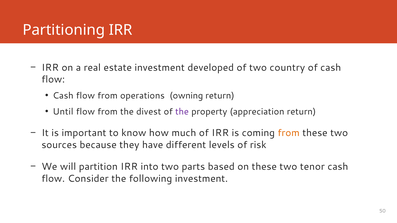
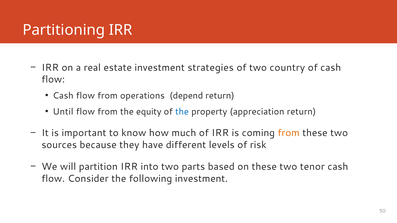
developed: developed -> strategies (211, 68)
owning: owning -> depend (186, 96)
divest: divest -> equity (149, 112)
the colour: purple -> blue (182, 112)
